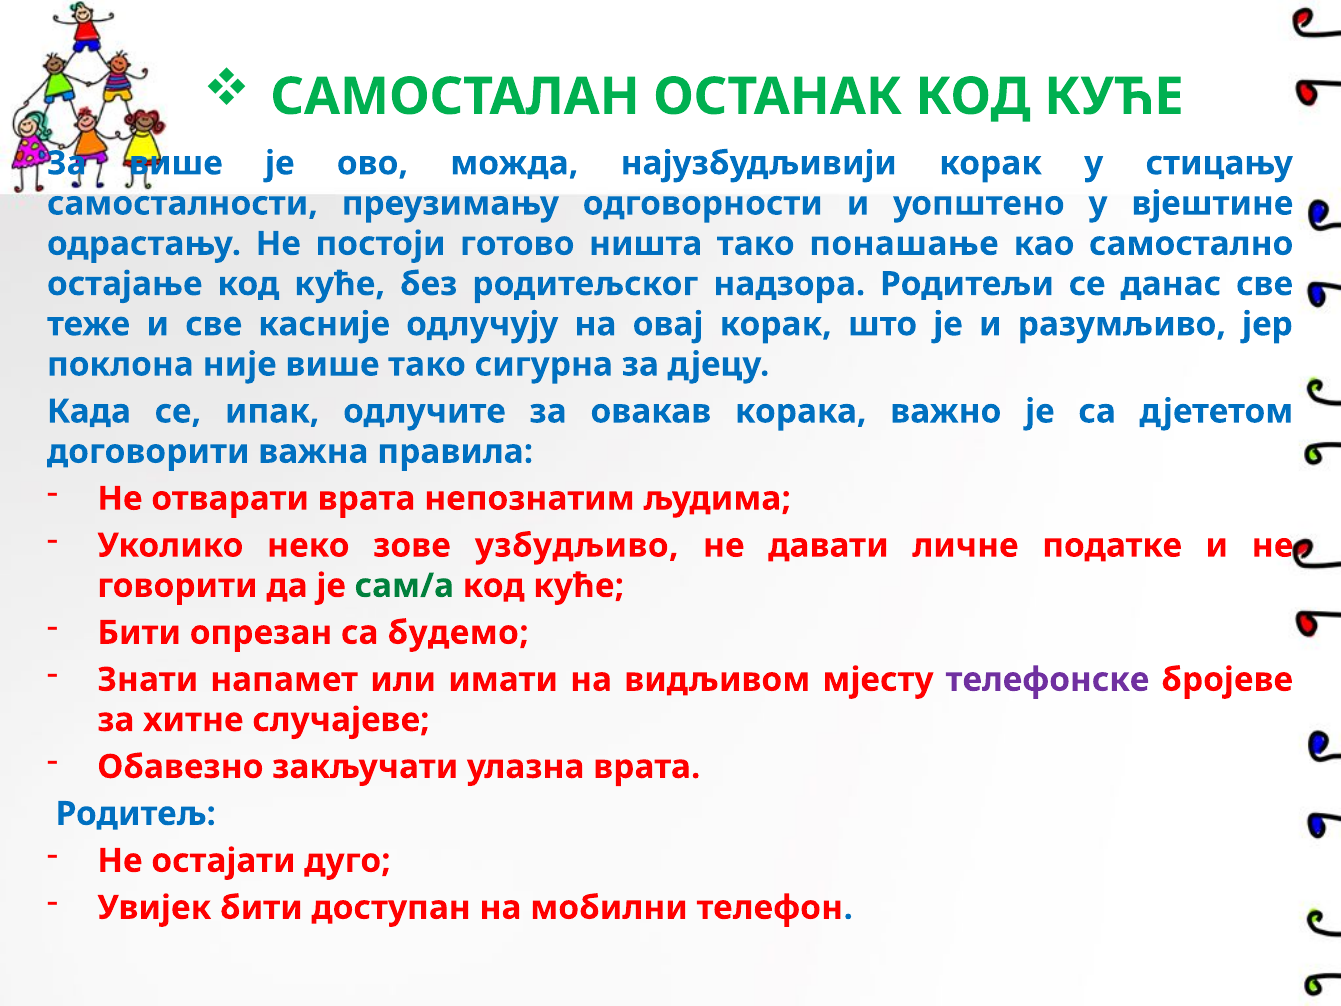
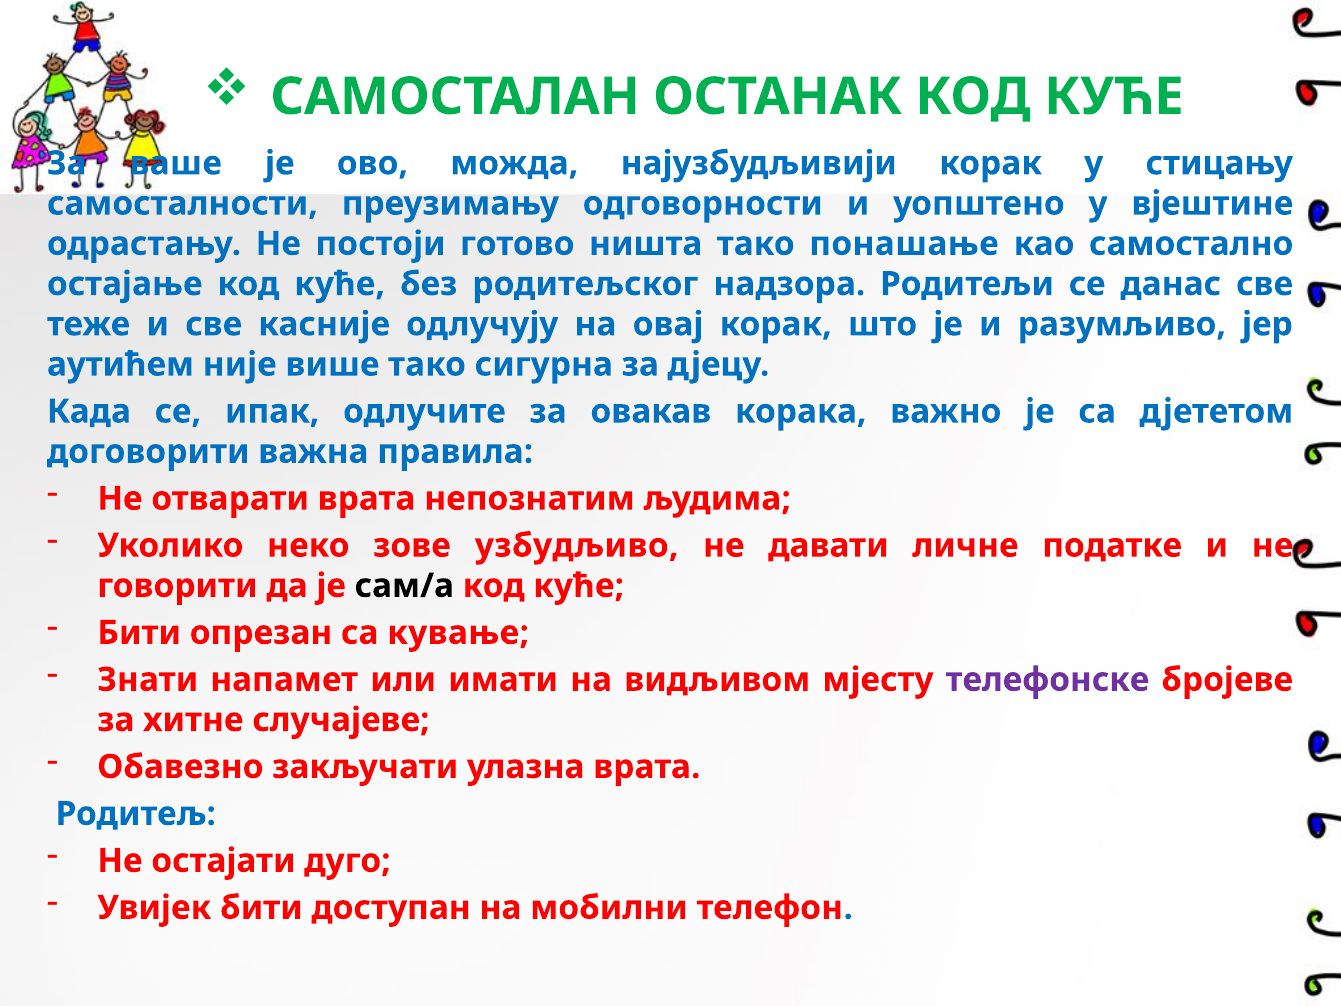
За више: више -> ваше (176, 163)
поклона: поклона -> аутићем (120, 364)
сам/а colour: green -> black (404, 586)
будемо: будемо -> кување (458, 633)
